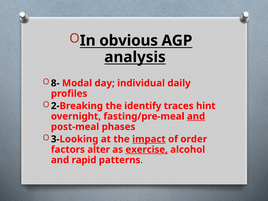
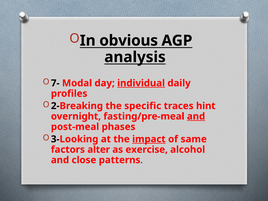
8-: 8- -> 7- (55, 83)
individual underline: none -> present (141, 83)
identify: identify -> specific (143, 106)
order: order -> same (194, 139)
exercise underline: present -> none (147, 150)
rapid: rapid -> close (84, 160)
